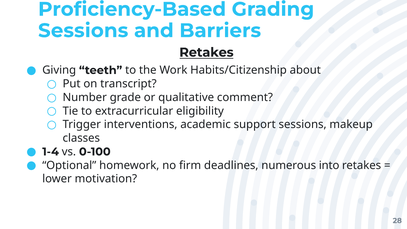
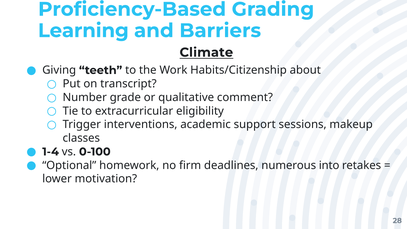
Sessions: Sessions -> Learning (83, 31)
Retakes: Retakes -> Climate (206, 52)
